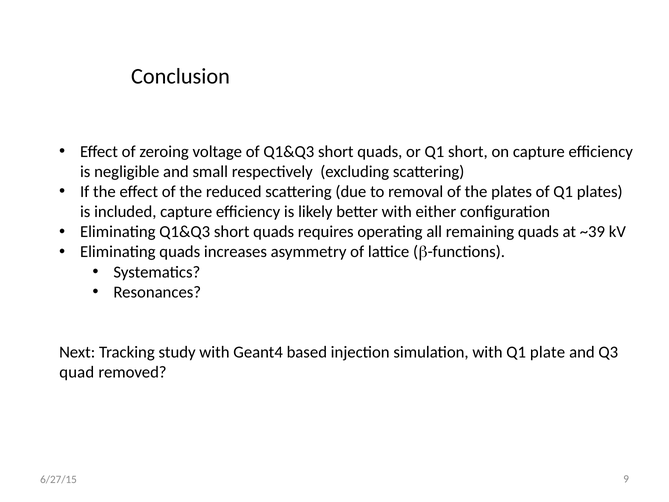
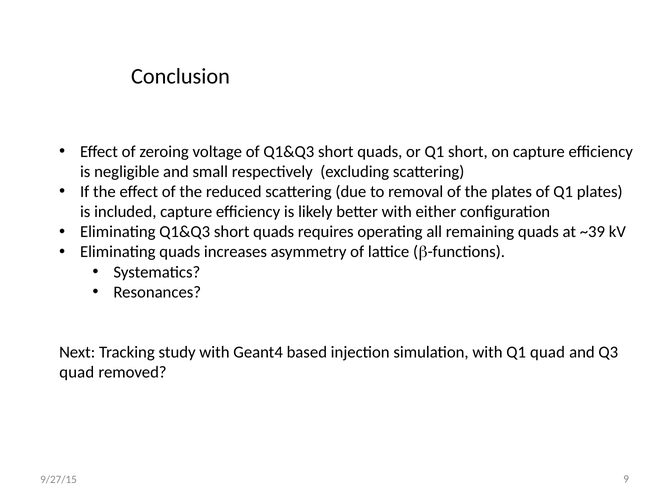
Q1 plate: plate -> quad (548, 352)
6/27/15: 6/27/15 -> 9/27/15 (58, 479)
